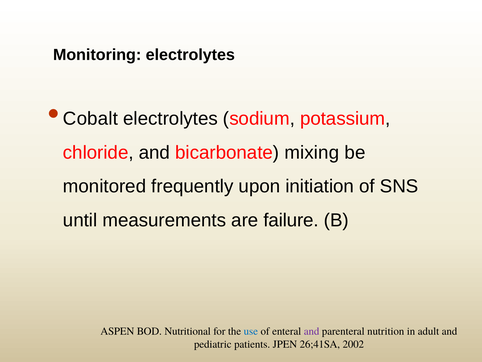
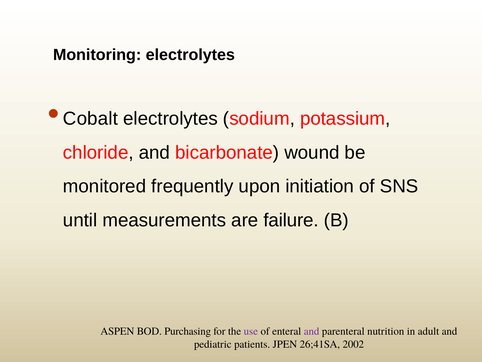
mixing: mixing -> wound (312, 152)
Nutritional: Nutritional -> Purchasing (188, 331)
use colour: blue -> purple (251, 331)
